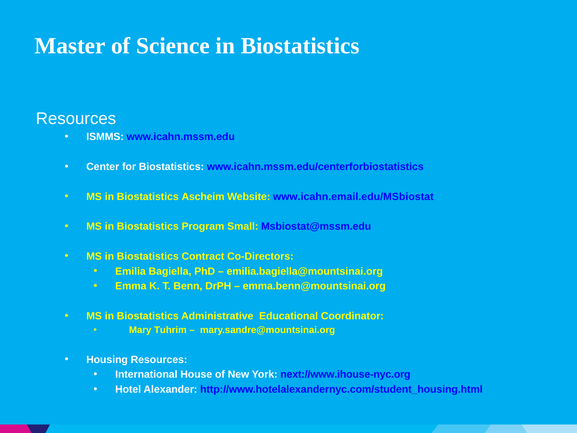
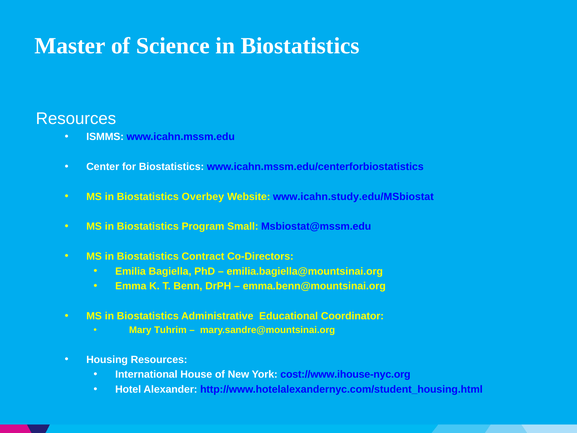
Ascheim: Ascheim -> Overbey (203, 197)
www.icahn.email.edu/MSbiostat: www.icahn.email.edu/MSbiostat -> www.icahn.study.edu/MSbiostat (353, 197)
next://www.ihouse-nyc.org: next://www.ihouse-nyc.org -> cost://www.ihouse-nyc.org (345, 374)
